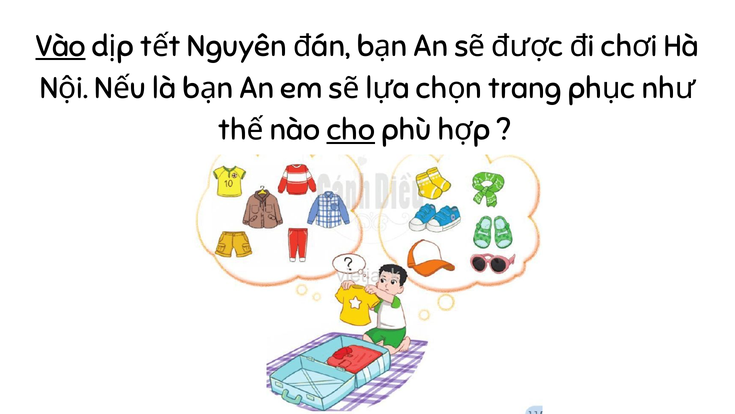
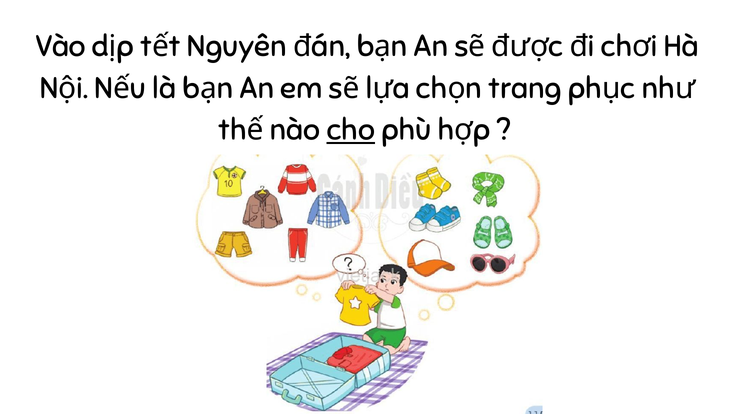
Vào underline: present -> none (61, 46)
